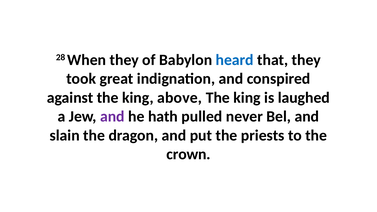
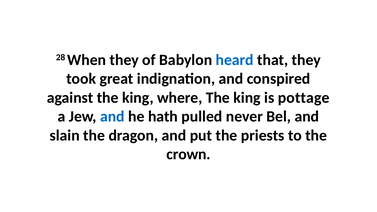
above: above -> where (180, 98)
laughed: laughed -> pottage (304, 98)
and colour: purple -> blue (112, 117)
